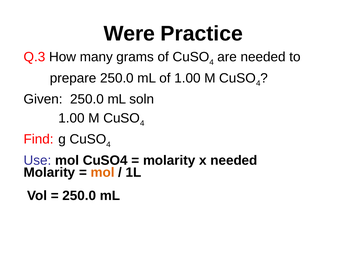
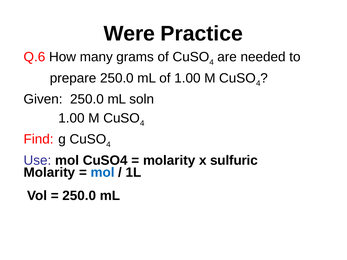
Q.3: Q.3 -> Q.6 (35, 57)
x needed: needed -> sulfuric (234, 160)
mol colour: orange -> blue (103, 173)
